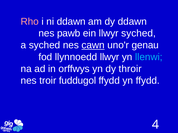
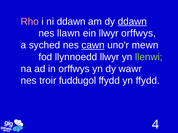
ddawn underline: none -> present (132, 22)
pawb: pawb -> llawn (69, 33)
llwyr syched: syched -> orffwys (139, 33)
genau: genau -> mewn (145, 45)
llenwi colour: light blue -> light green (149, 57)
throir: throir -> wawr (130, 69)
